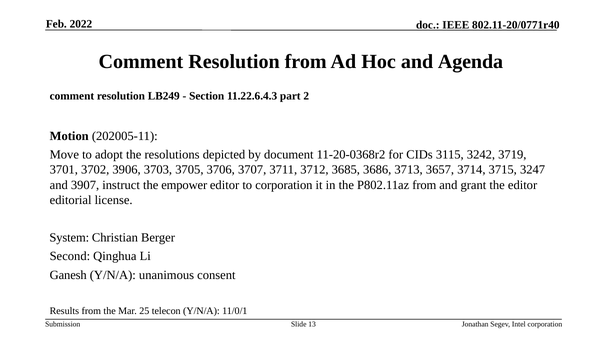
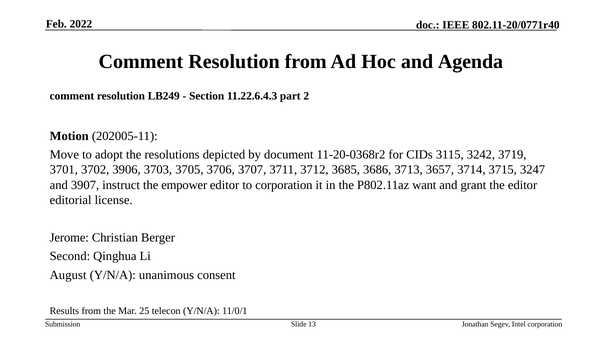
P802.11az from: from -> want (424, 185)
System: System -> Jerome (69, 238)
Ganesh: Ganesh -> August (68, 276)
